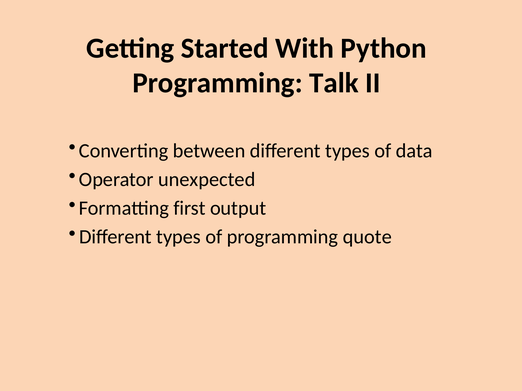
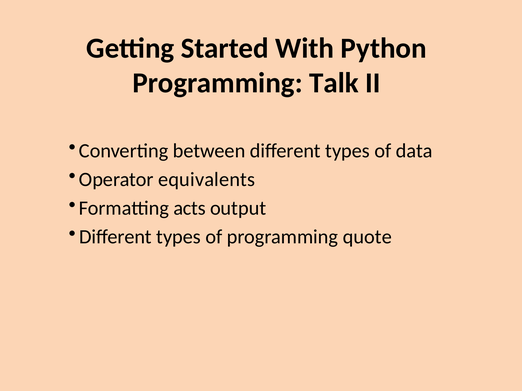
unexpected: unexpected -> equivalents (207, 180)
first: first -> acts (190, 209)
